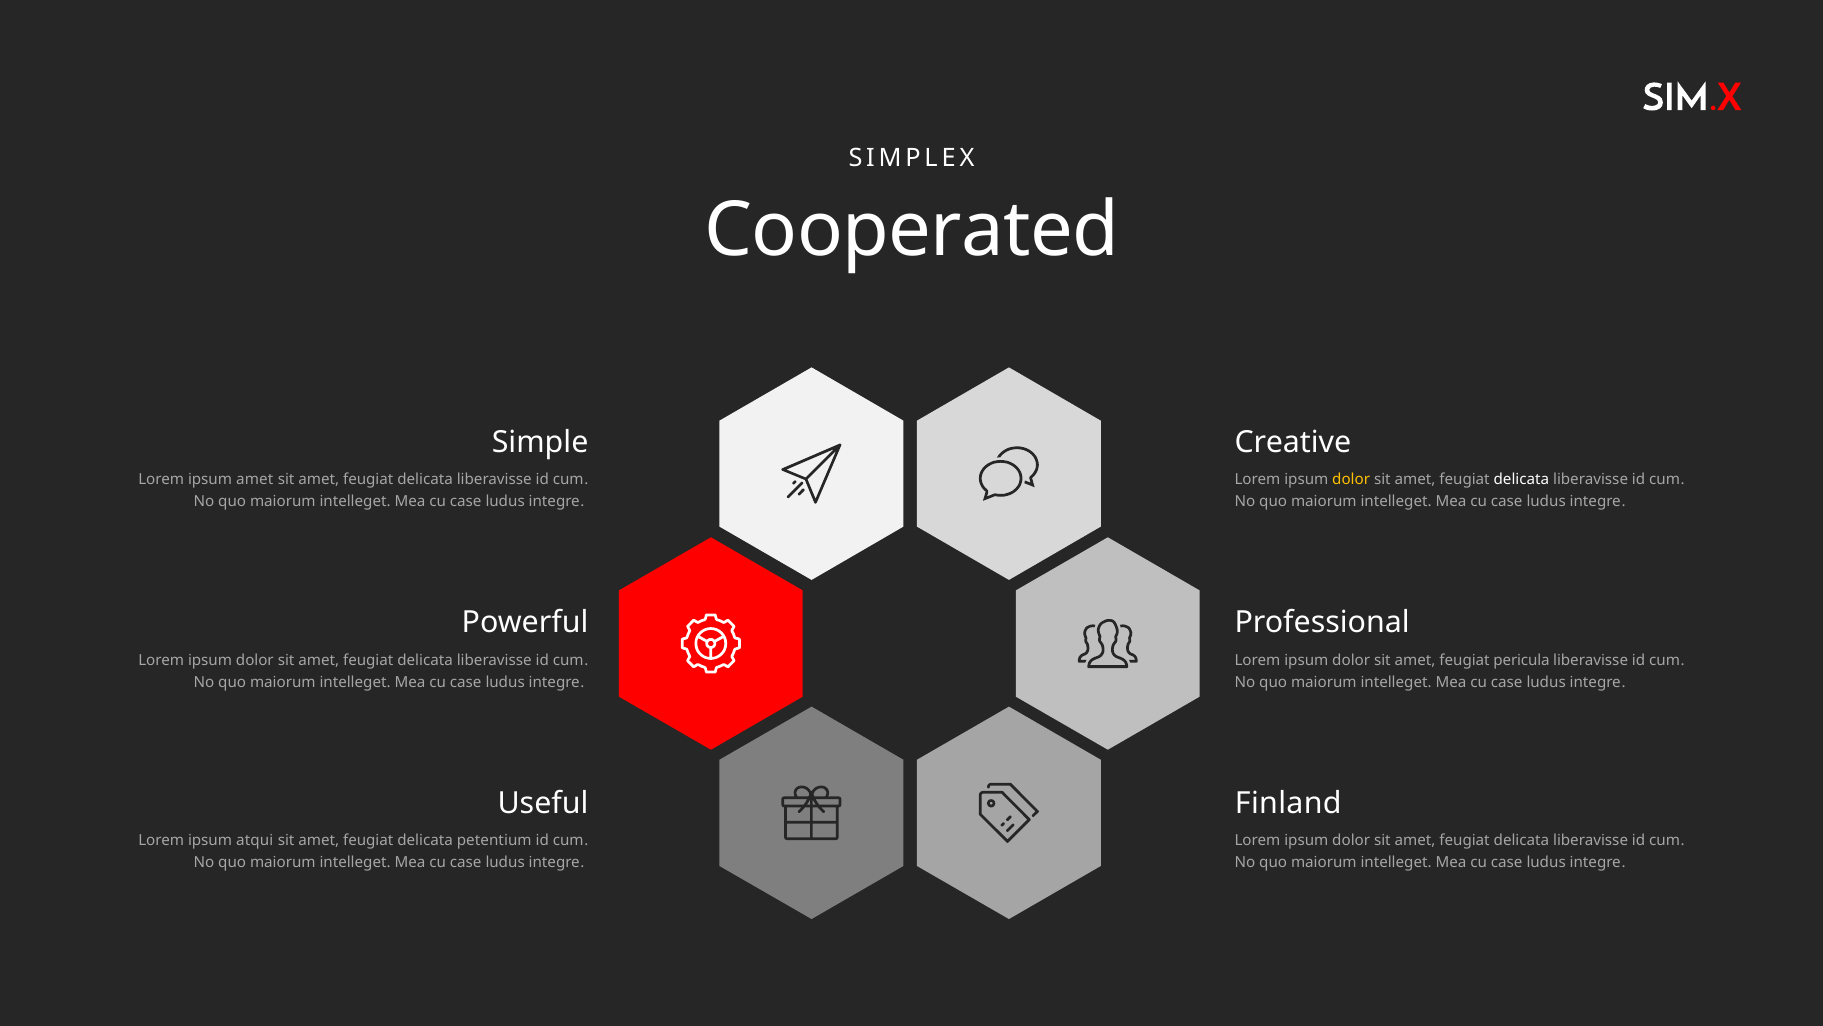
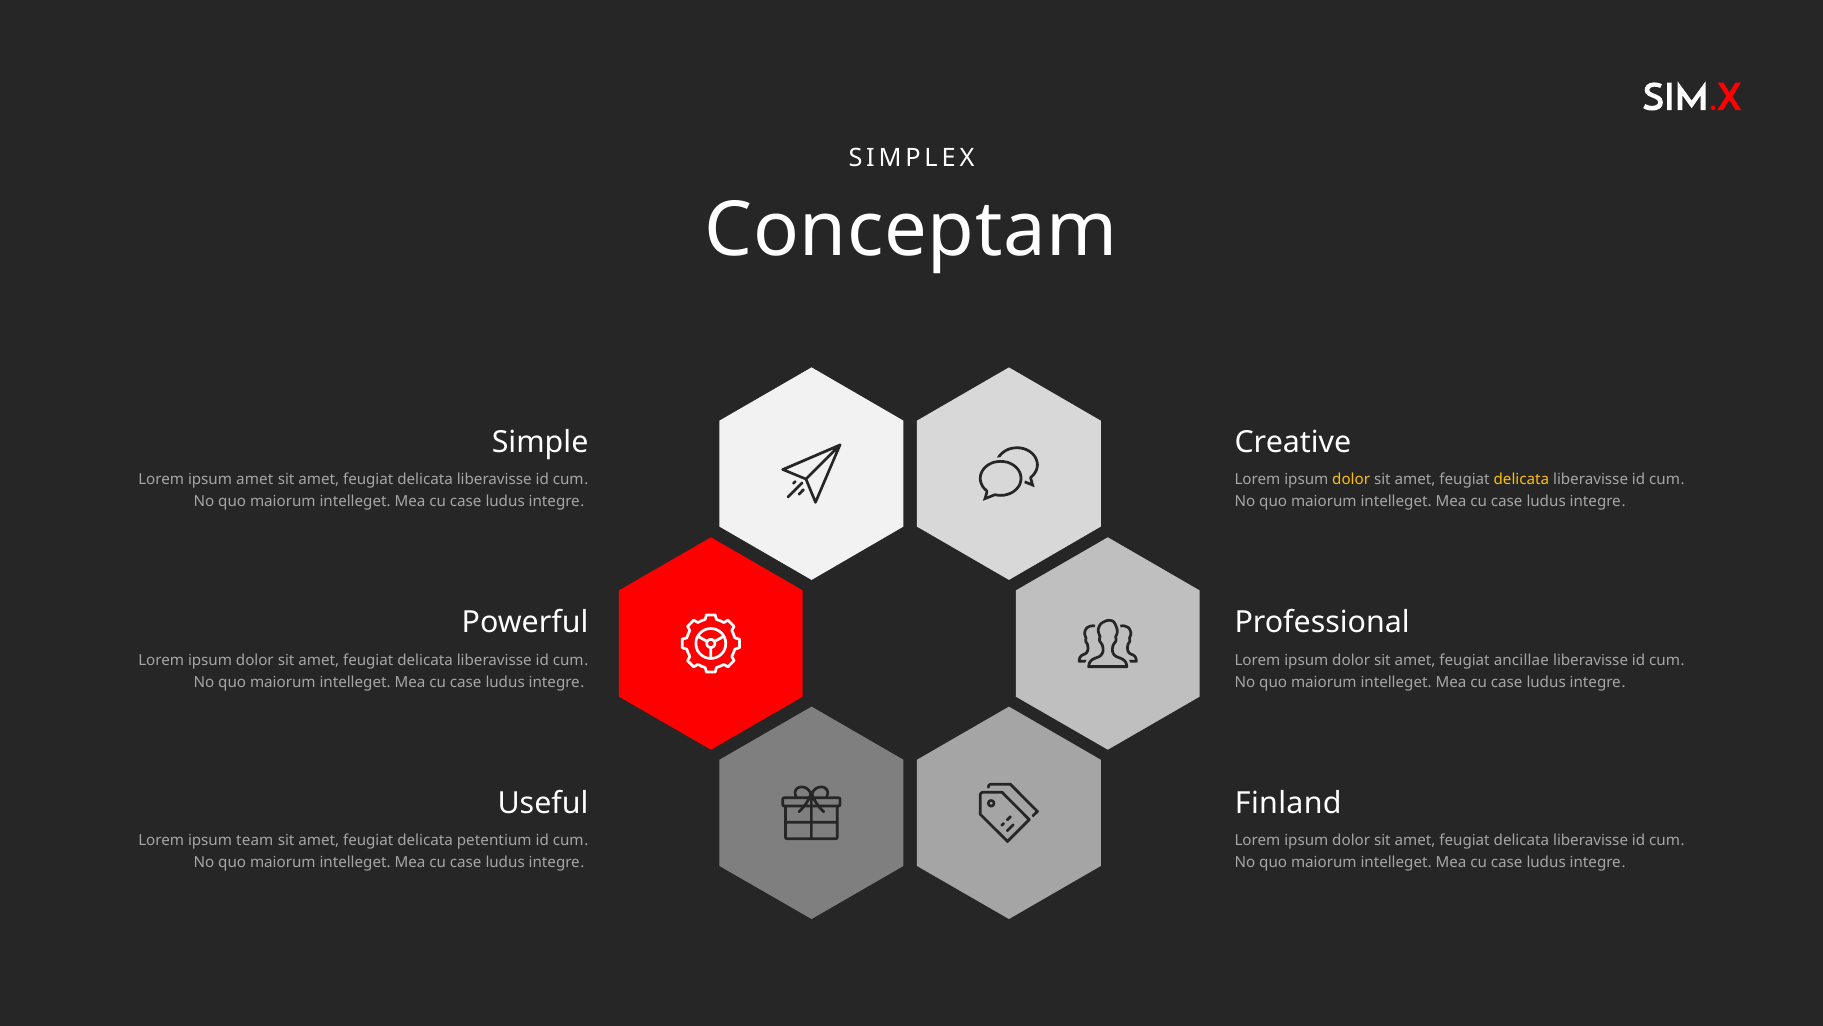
Cooperated: Cooperated -> Conceptam (911, 230)
delicata colour: white -> yellow (1521, 480)
pericula: pericula -> ancillae (1521, 660)
atqui: atqui -> team (255, 840)
